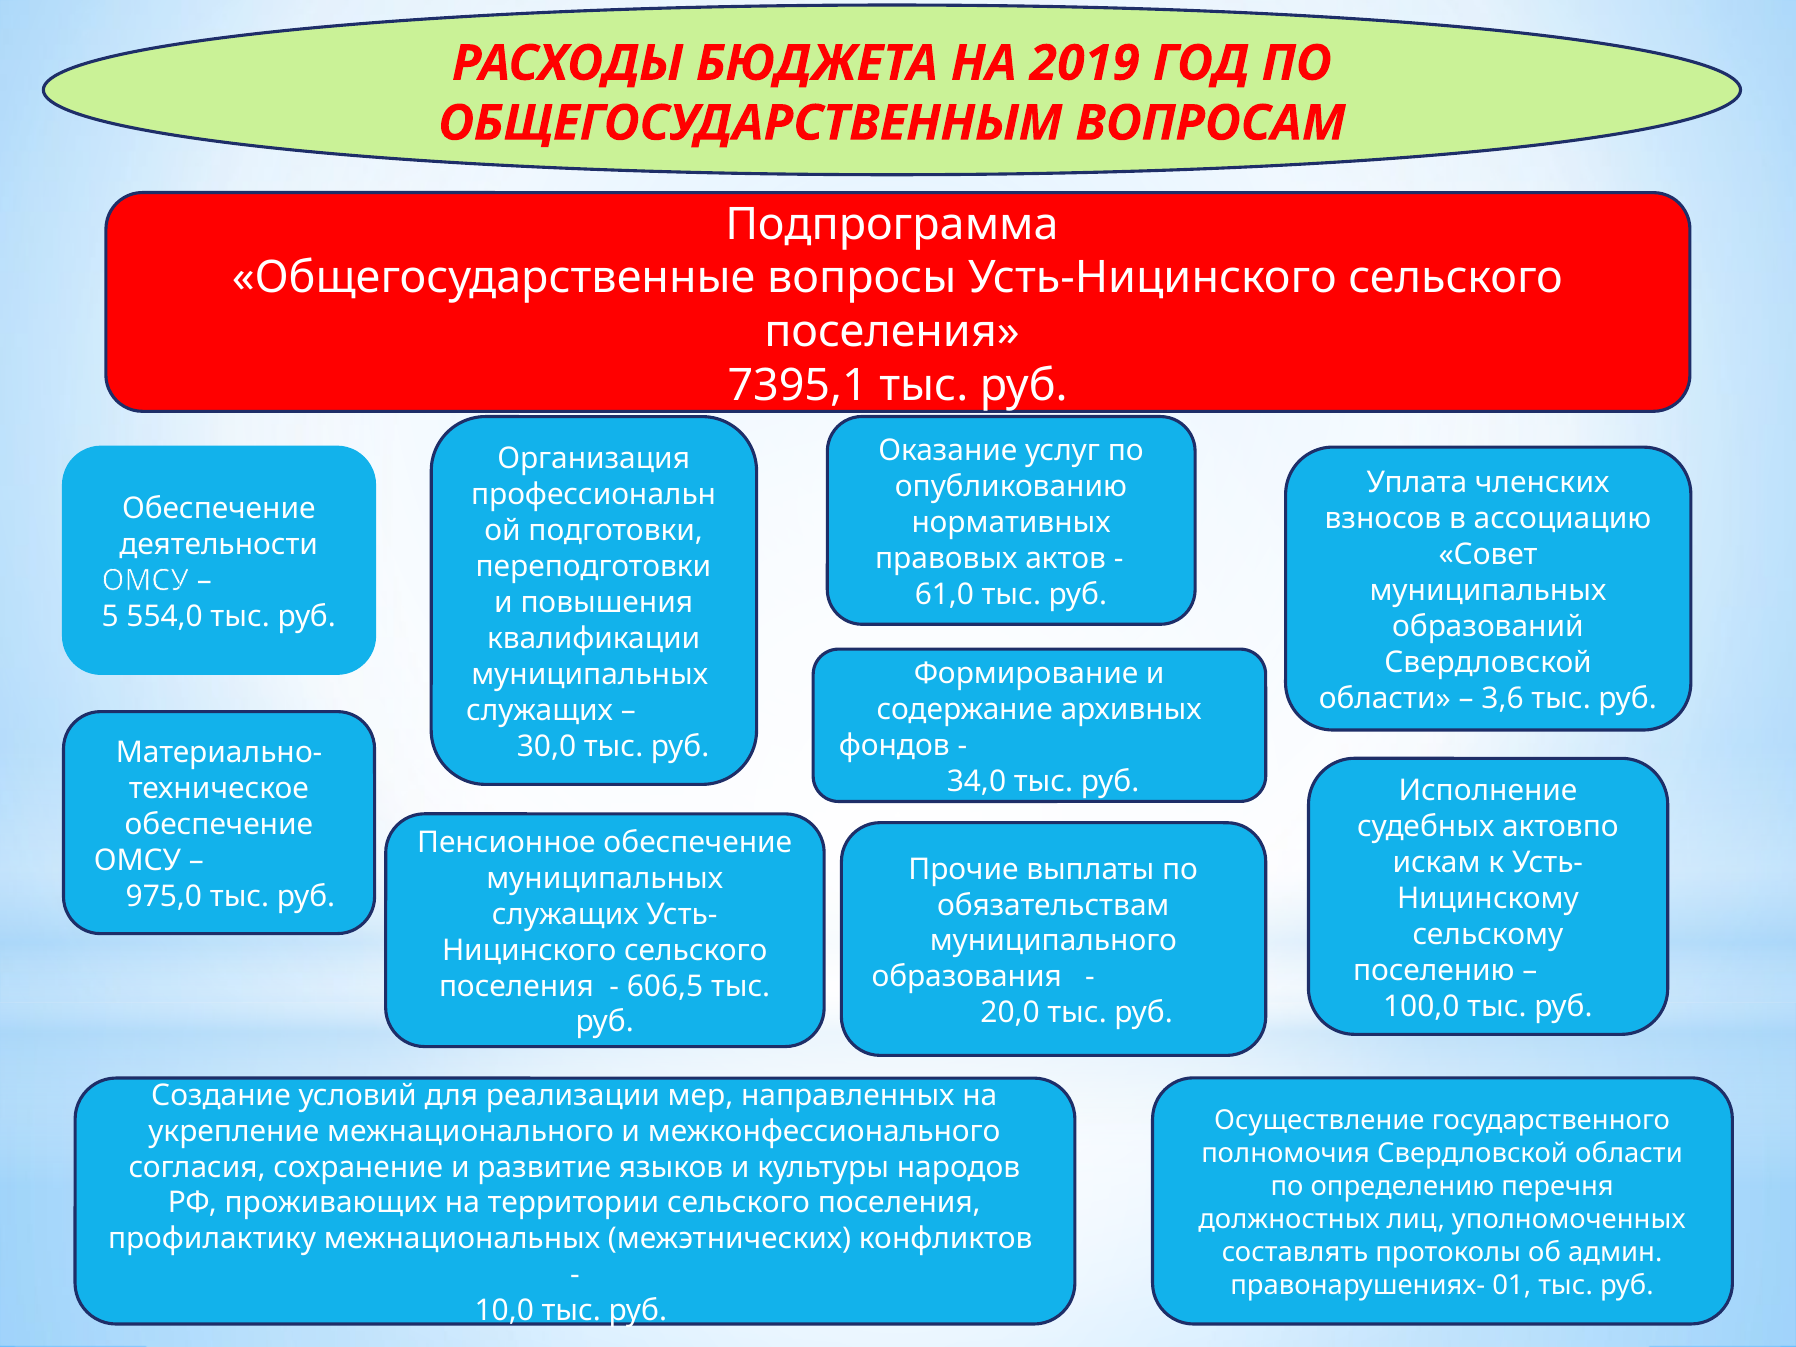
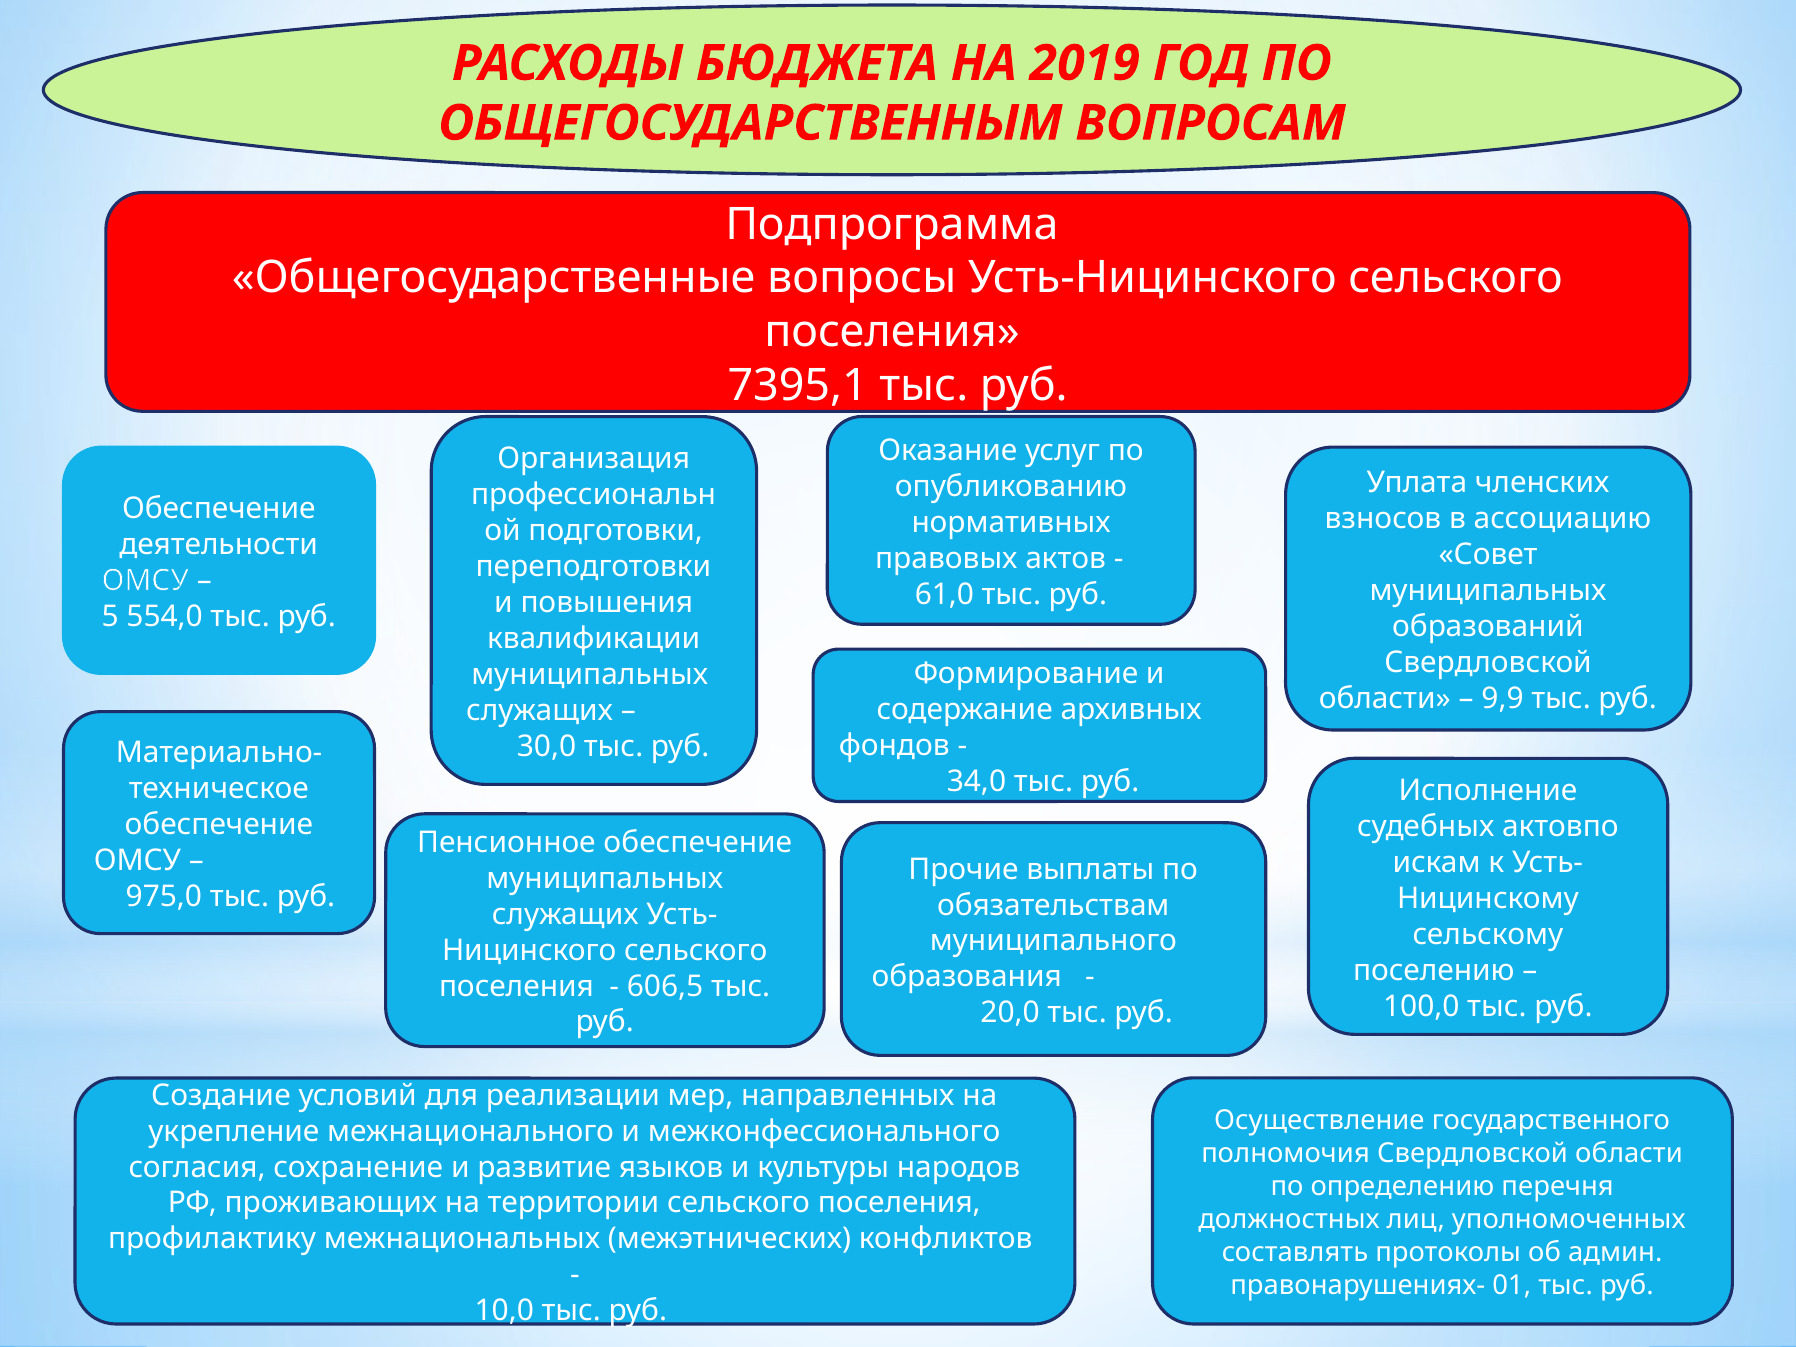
3,6: 3,6 -> 9,9 (1503, 698)
